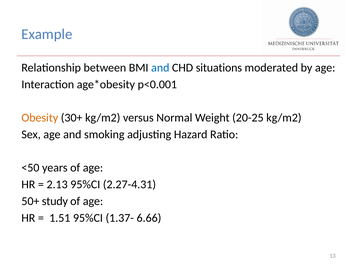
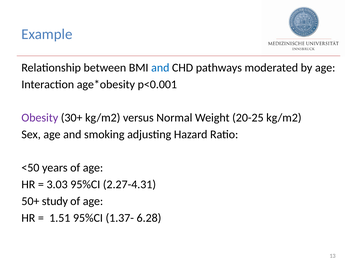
situations: situations -> pathways (219, 68)
Obesity colour: orange -> purple (40, 118)
2.13: 2.13 -> 3.03 (57, 184)
6.66: 6.66 -> 6.28 (149, 218)
